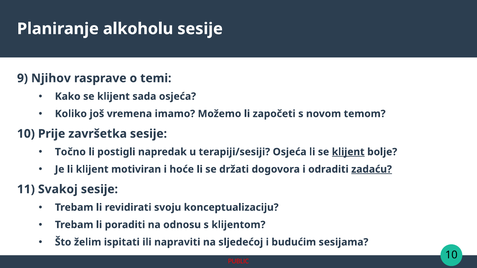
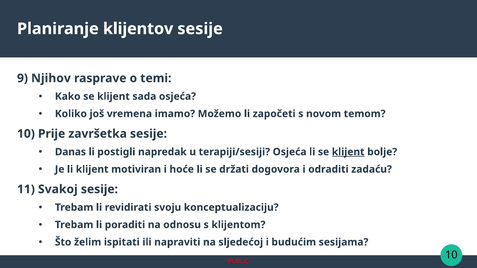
alkoholu: alkoholu -> klijentov (138, 29)
Točno: Točno -> Danas (70, 152)
zadaću underline: present -> none (372, 169)
